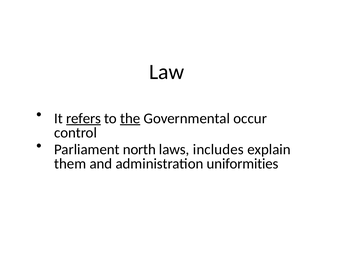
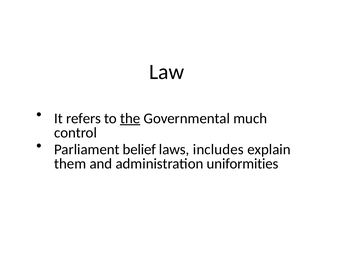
refers underline: present -> none (84, 118)
occur: occur -> much (250, 118)
north: north -> belief (139, 149)
